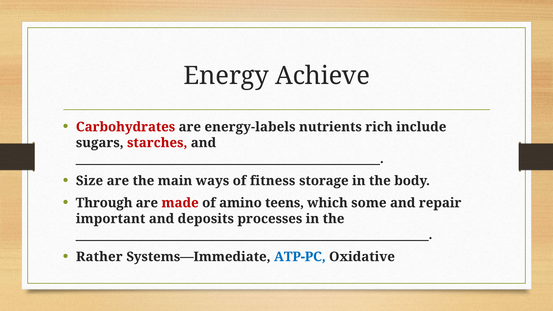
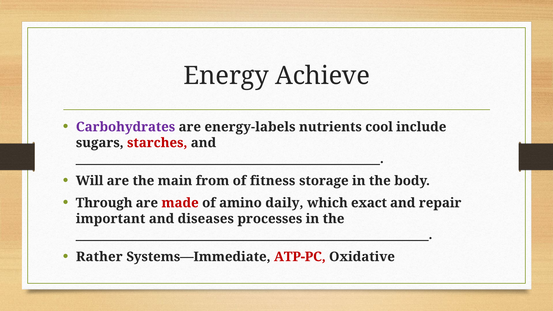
Carbohydrates colour: red -> purple (125, 127)
rich: rich -> cool (379, 127)
Size: Size -> Will (90, 181)
ways: ways -> from (212, 181)
teens: teens -> daily (284, 203)
some: some -> exact (369, 203)
deposits: deposits -> diseases (206, 219)
ATP-PC colour: blue -> red (300, 257)
